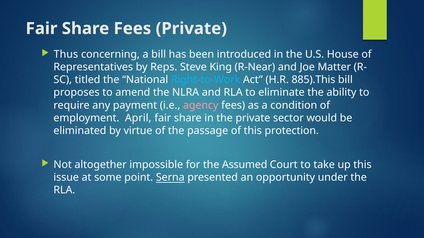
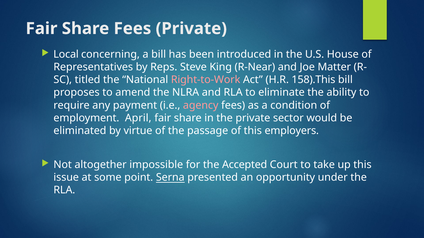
Thus: Thus -> Local (66, 55)
Right-to-Work colour: light blue -> pink (206, 80)
885).This: 885).This -> 158).This (313, 80)
protection: protection -> employers (292, 131)
Assumed: Assumed -> Accepted (245, 165)
